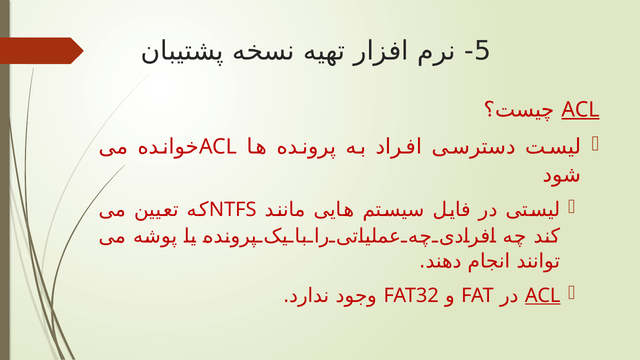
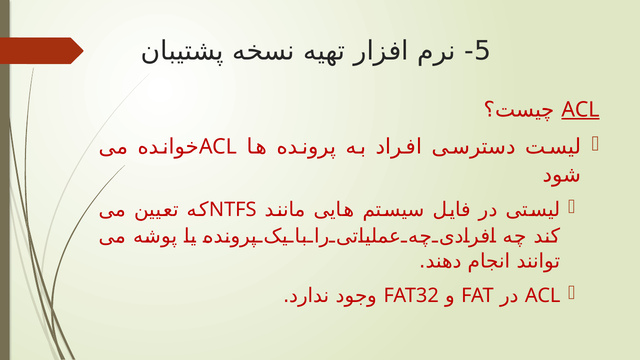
ACL underline: present -> none (543, 296)
